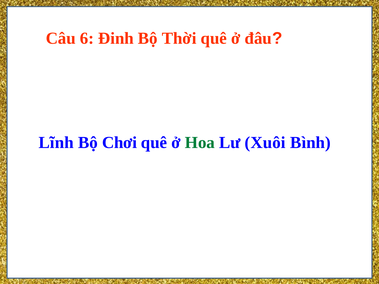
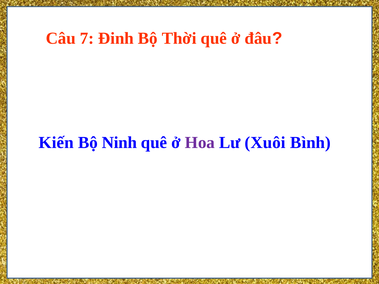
6: 6 -> 7 (87, 38)
Lĩnh: Lĩnh -> Kiến (56, 143)
Chơi: Chơi -> Ninh (120, 143)
Hoa colour: green -> purple (200, 143)
